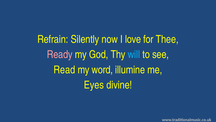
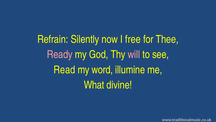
love: love -> free (133, 39)
will colour: light blue -> pink (134, 54)
Eyes: Eyes -> What (94, 85)
